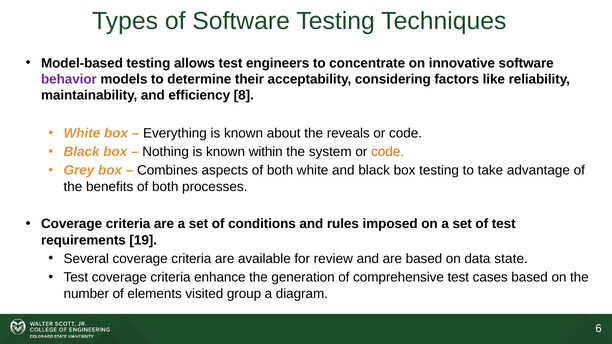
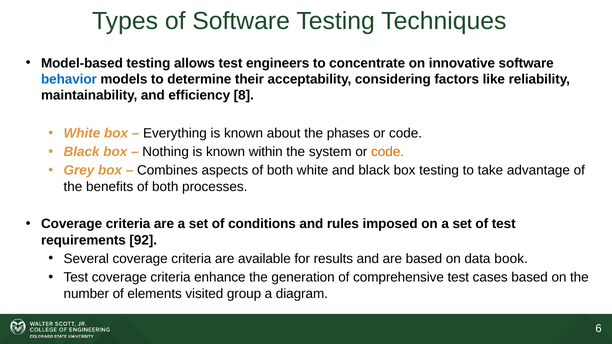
behavior colour: purple -> blue (69, 79)
reveals: reveals -> phases (348, 133)
19: 19 -> 92 (143, 240)
review: review -> results (333, 259)
state: state -> book (511, 259)
